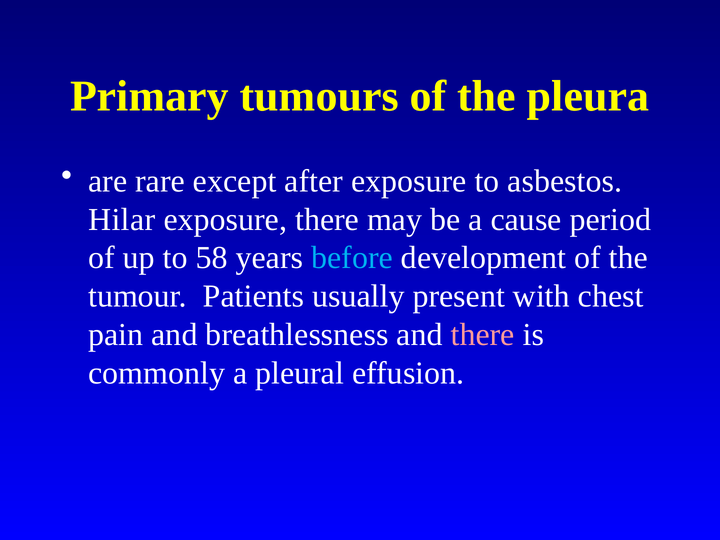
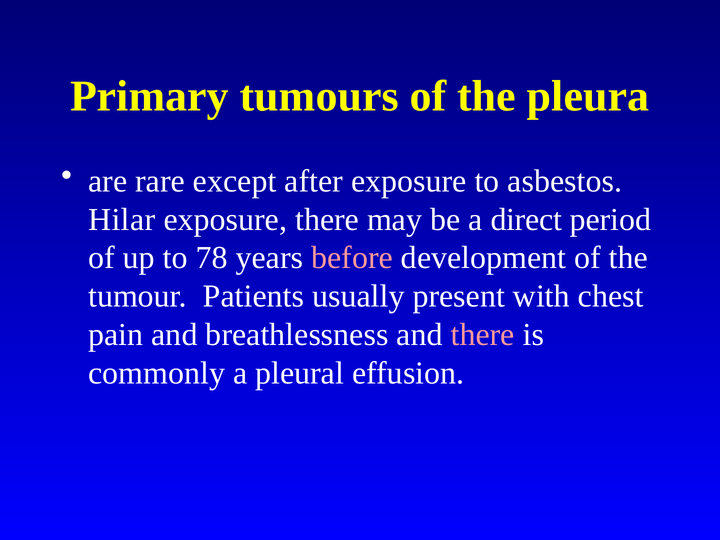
cause: cause -> direct (526, 219)
58: 58 -> 78 (212, 258)
before colour: light blue -> pink (352, 258)
